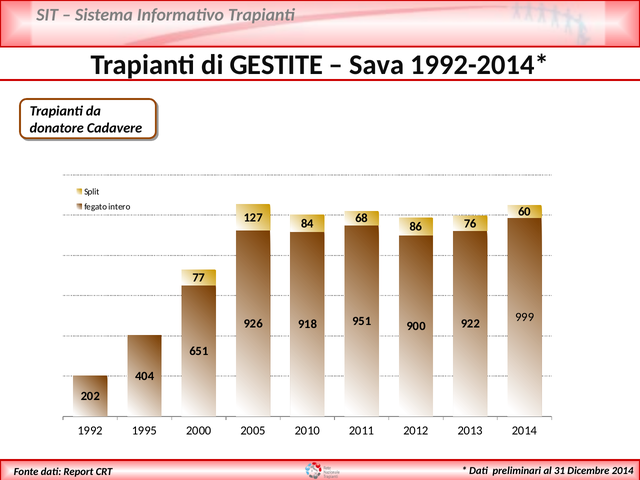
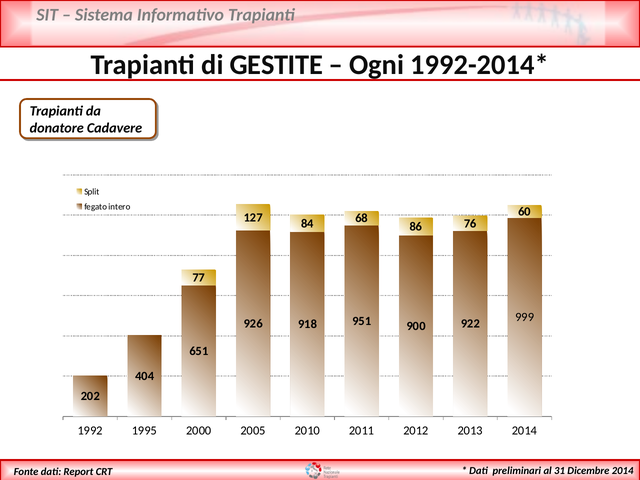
Sava: Sava -> Ogni (377, 65)
